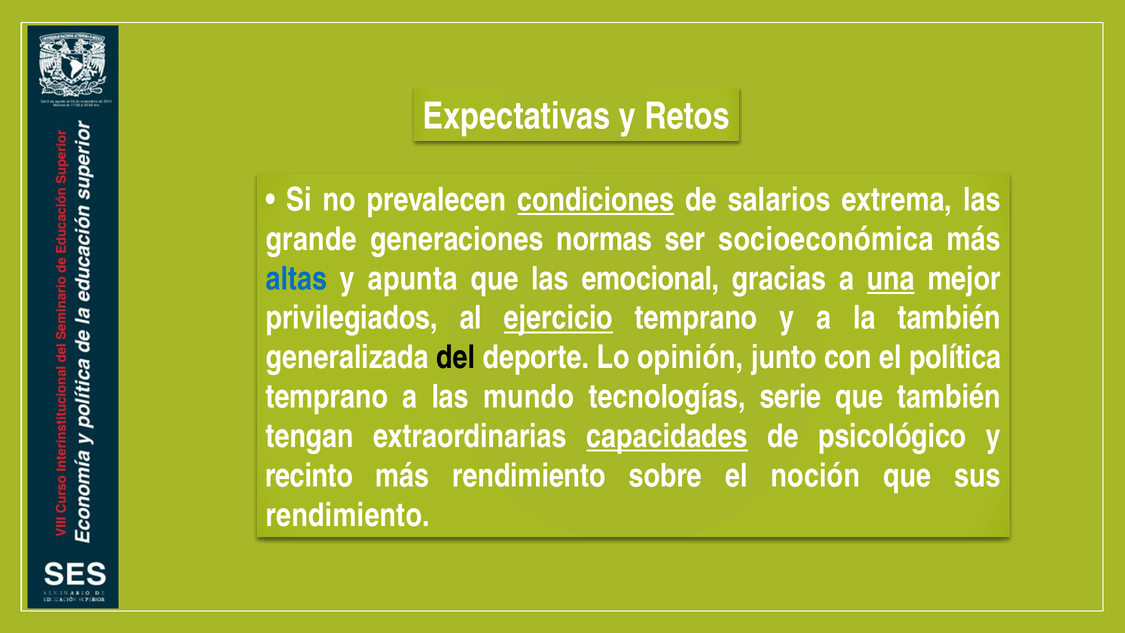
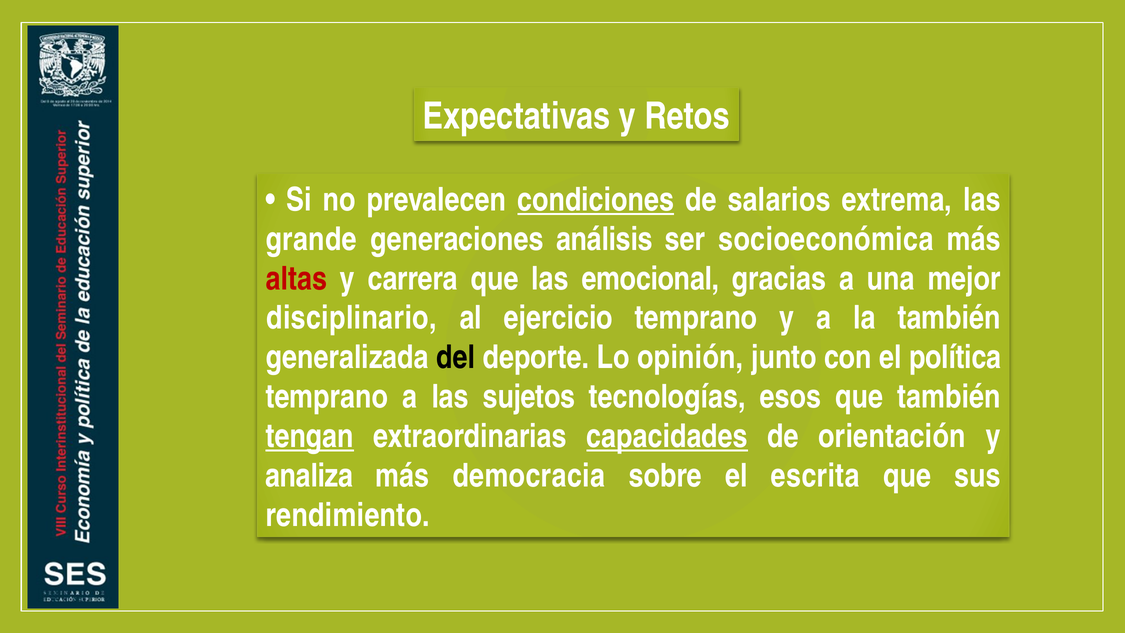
normas: normas -> análisis (604, 239)
altas colour: blue -> red (296, 279)
apunta: apunta -> carrera (413, 279)
una underline: present -> none (891, 279)
privilegiados: privilegiados -> disciplinario (351, 318)
ejercicio underline: present -> none (558, 318)
mundo: mundo -> sujetos (529, 397)
serie: serie -> esos (790, 397)
tengan underline: none -> present (310, 436)
psicológico: psicológico -> orientación (892, 436)
recinto: recinto -> analiza (309, 476)
más rendimiento: rendimiento -> democracia (529, 476)
noción: noción -> escrita (815, 476)
